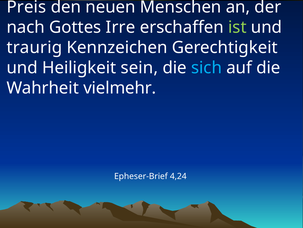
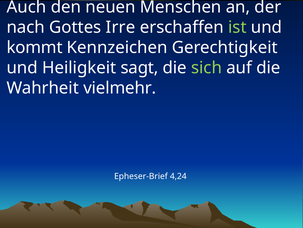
Preis: Preis -> Auch (26, 7)
traurig: traurig -> kommt (35, 47)
sein: sein -> sagt (139, 68)
sich colour: light blue -> light green (207, 68)
